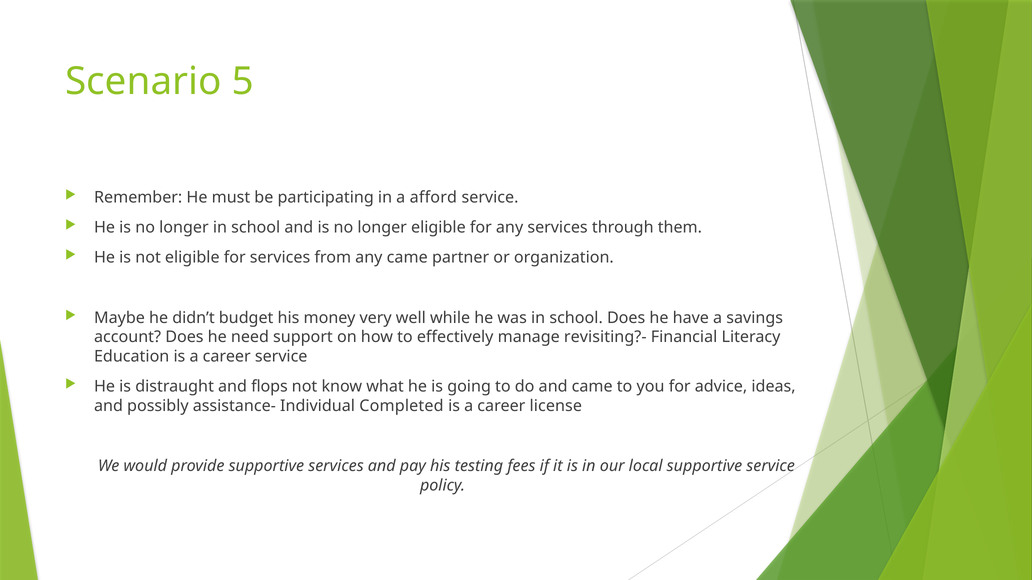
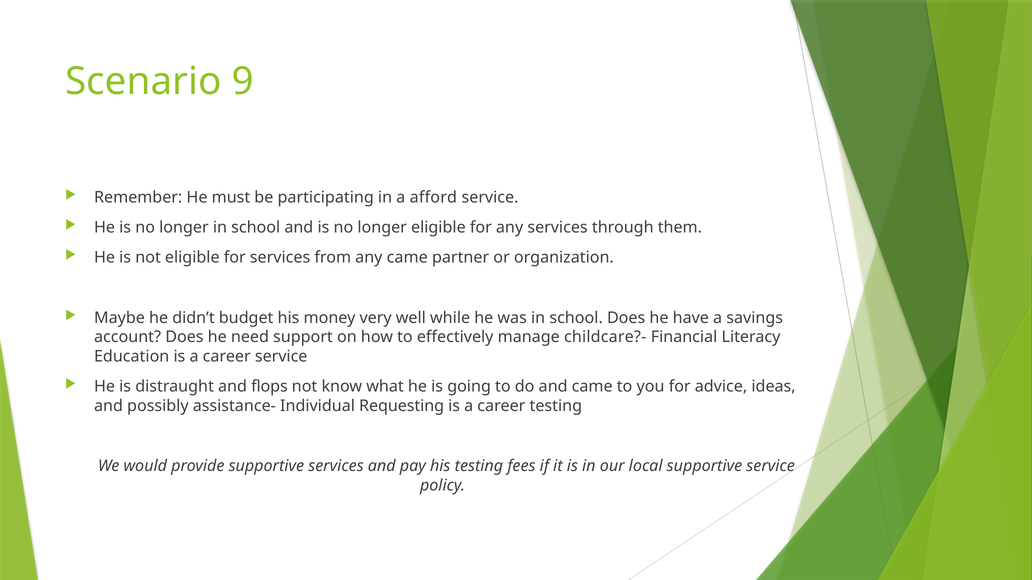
5: 5 -> 9 (243, 81)
revisiting?-: revisiting?- -> childcare?- (605, 337)
Completed: Completed -> Requesting (402, 406)
career license: license -> testing (556, 406)
